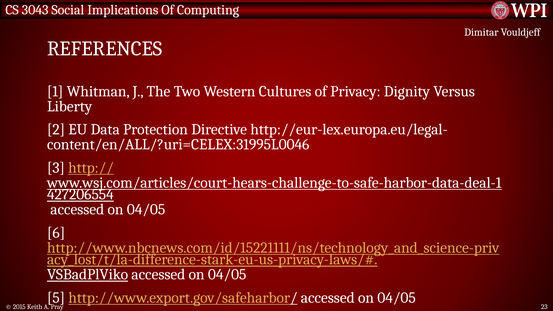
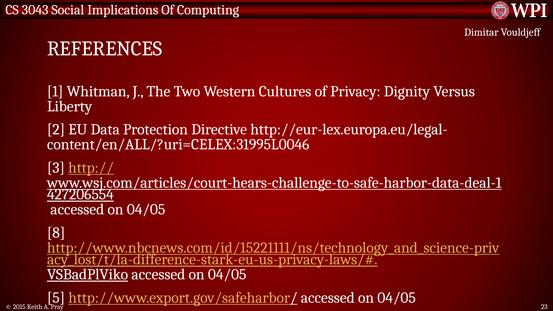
6: 6 -> 8 (56, 233)
